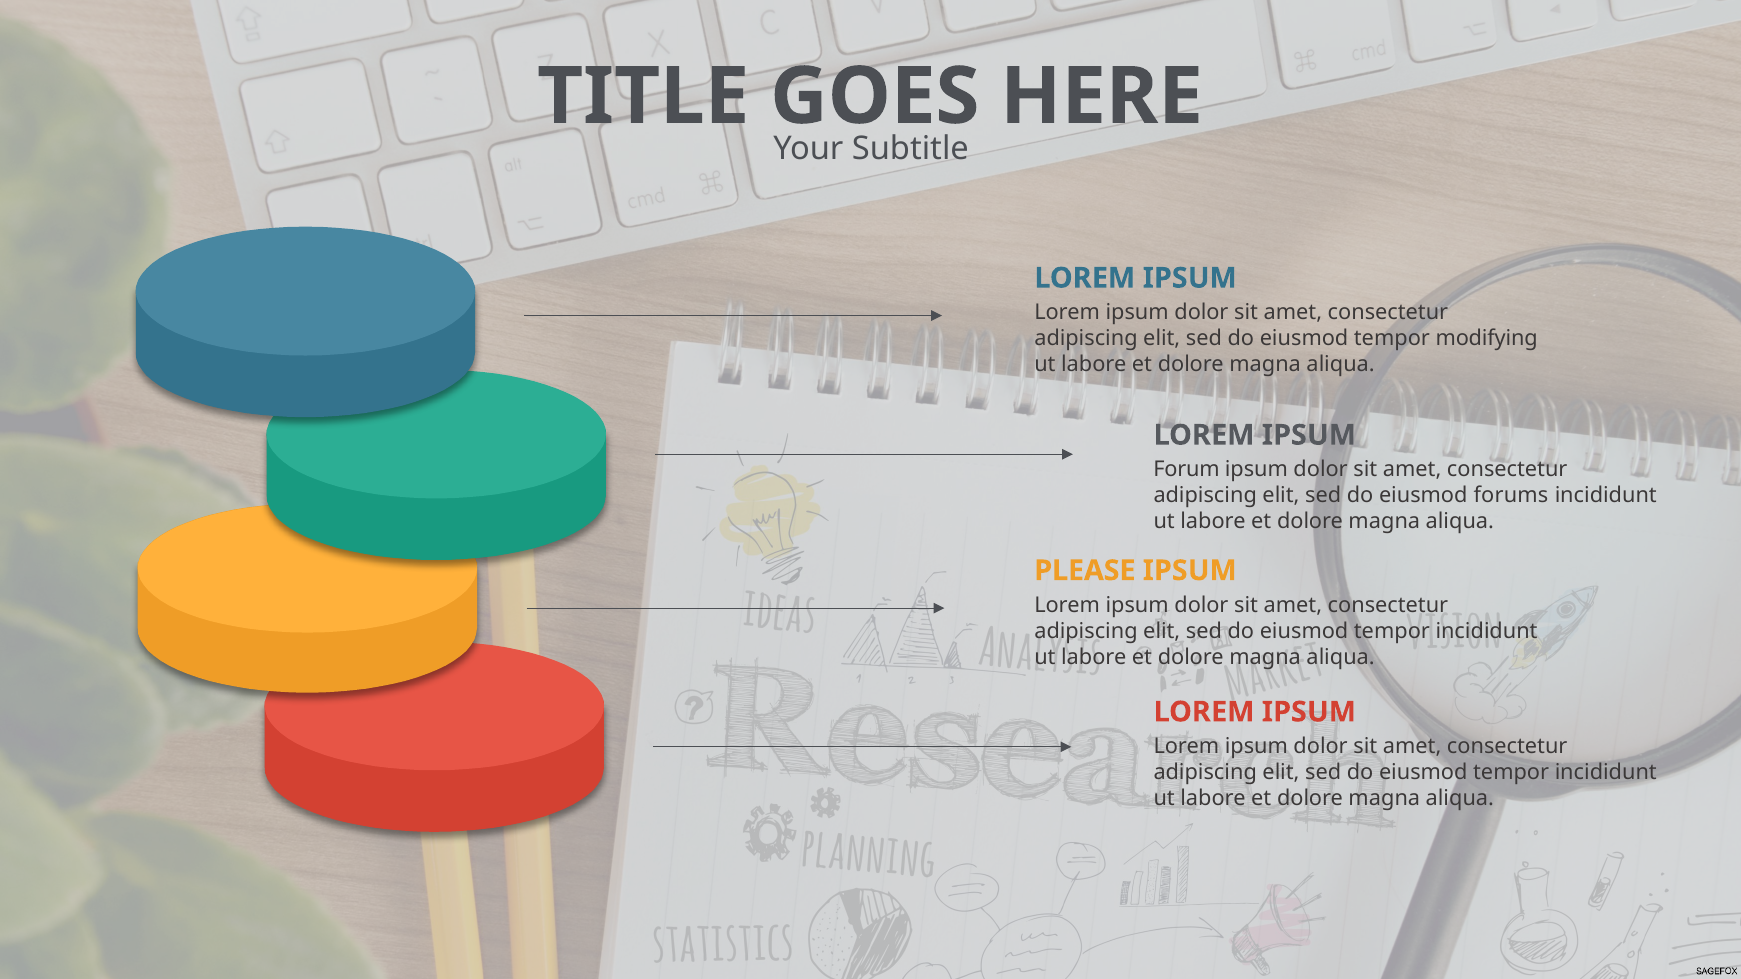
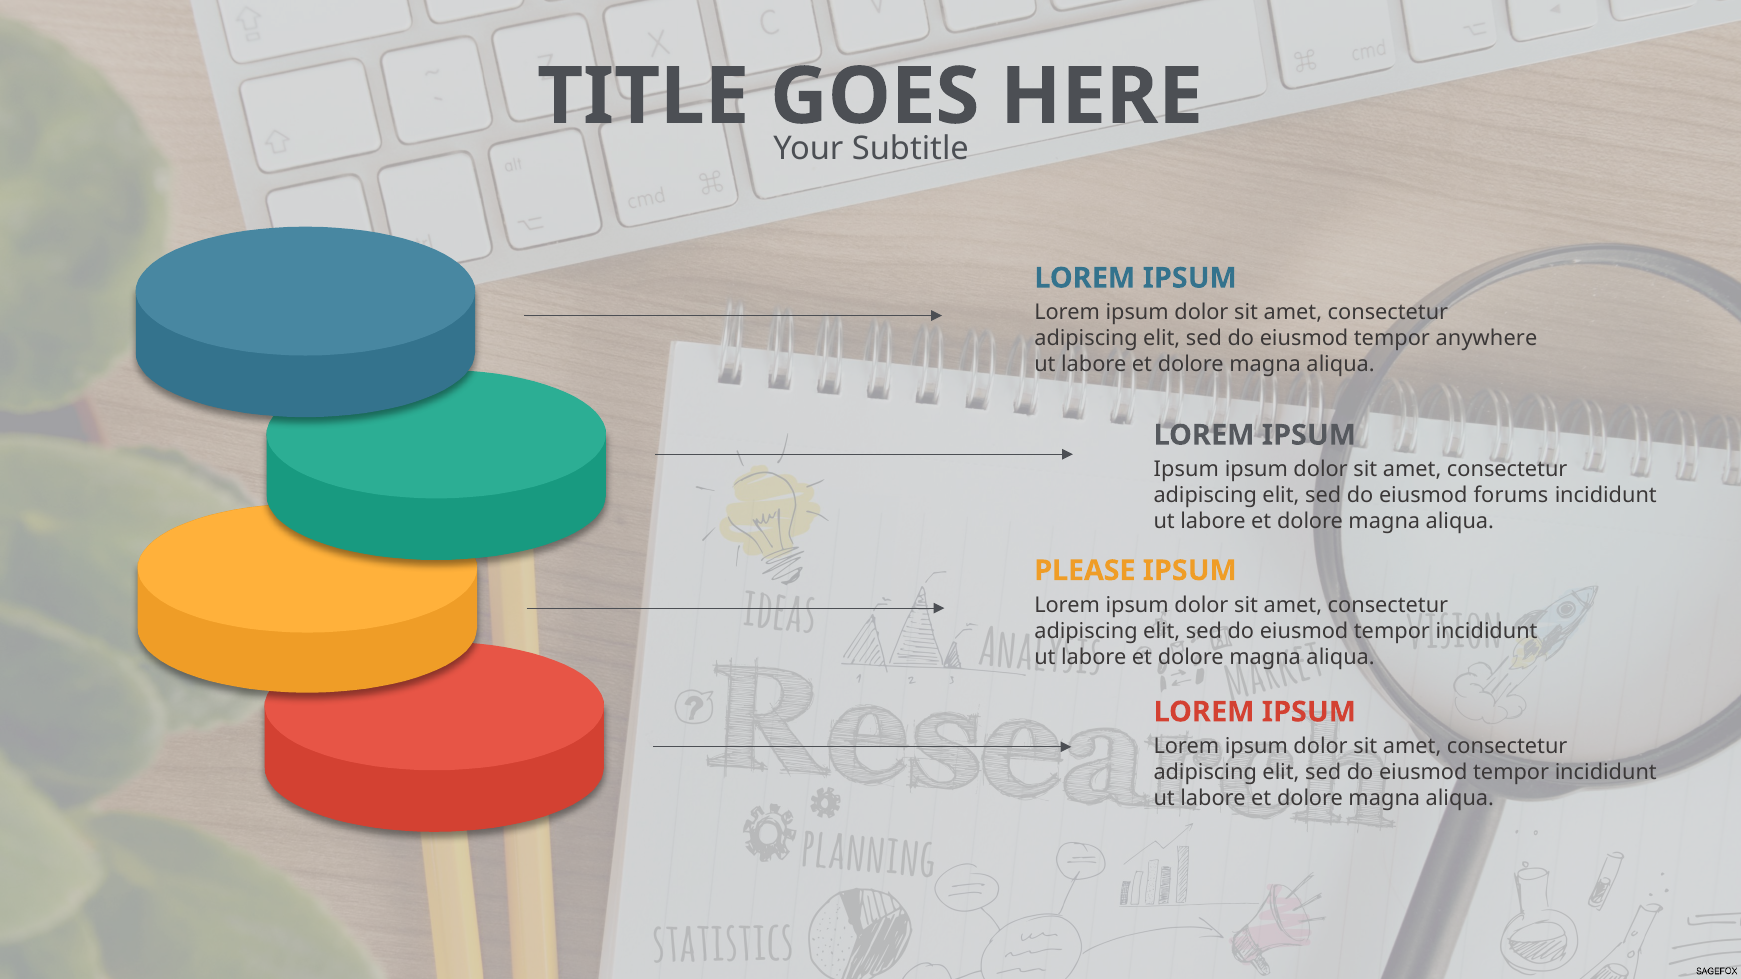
modifying: modifying -> anywhere (1486, 339)
Forum: Forum -> Ipsum (1186, 470)
